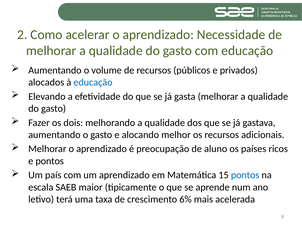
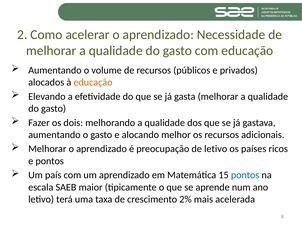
educação colour: blue -> orange (93, 82)
de aluno: aluno -> letivo (216, 149)
6%: 6% -> 2% (186, 199)
